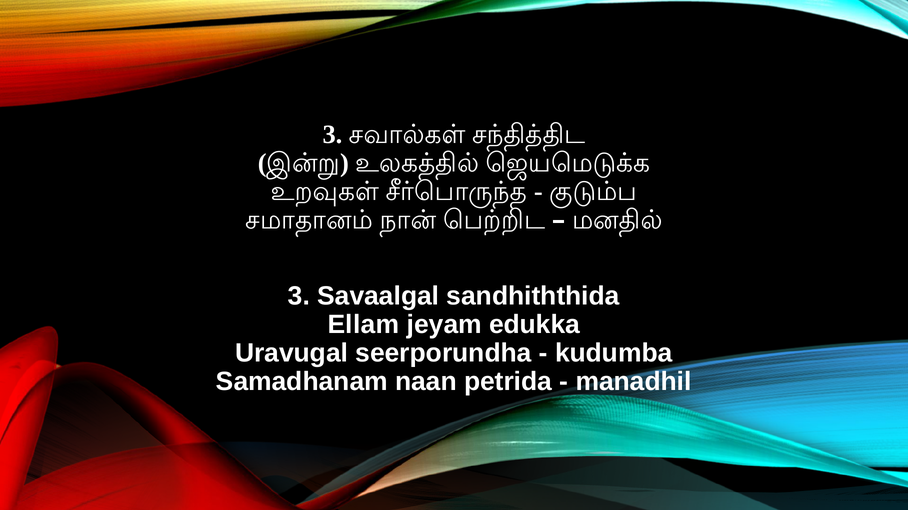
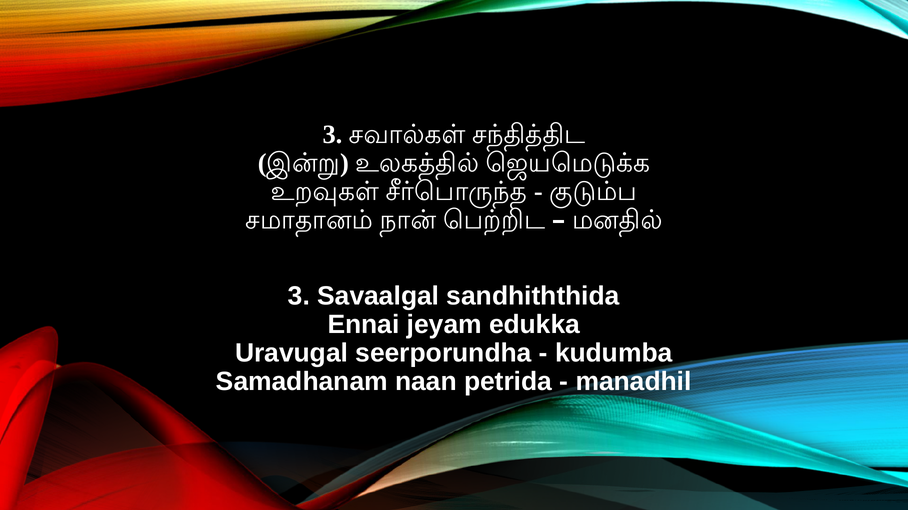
Ellam: Ellam -> Ennai (364, 325)
